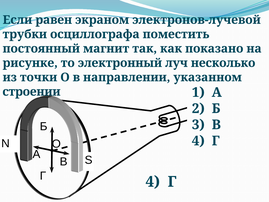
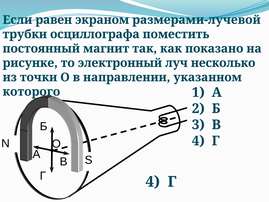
электронов-лучевой: электронов-лучевой -> размерами-лучевой (196, 20)
строении: строении -> которого (31, 92)
